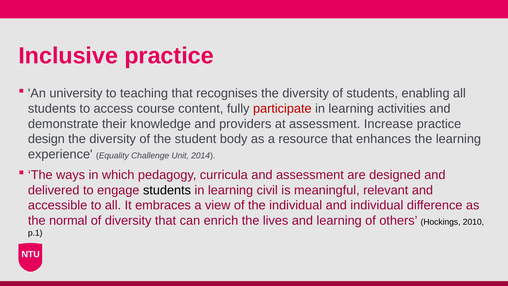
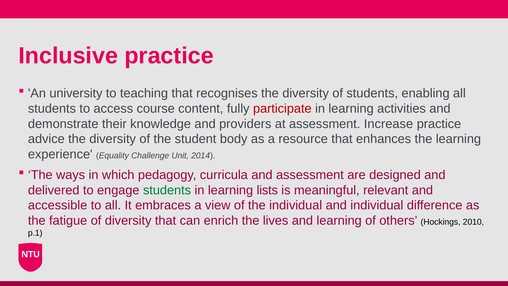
design: design -> advice (46, 139)
students colour: black -> green (167, 190)
civil: civil -> lists (267, 190)
normal: normal -> fatigue (68, 221)
